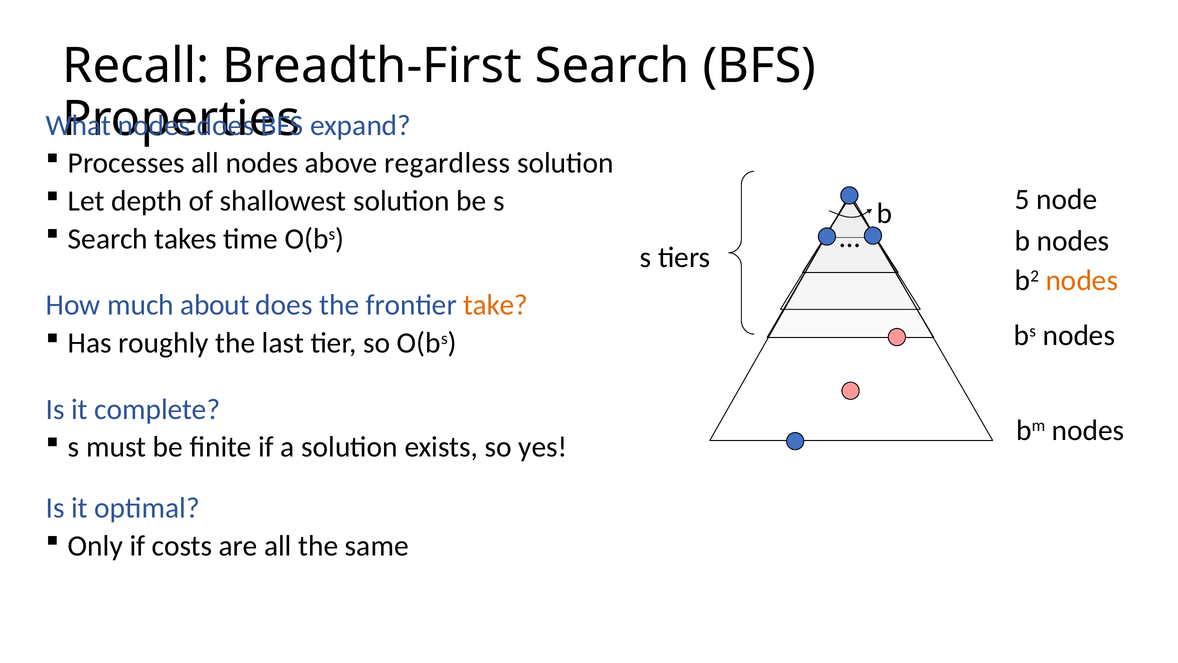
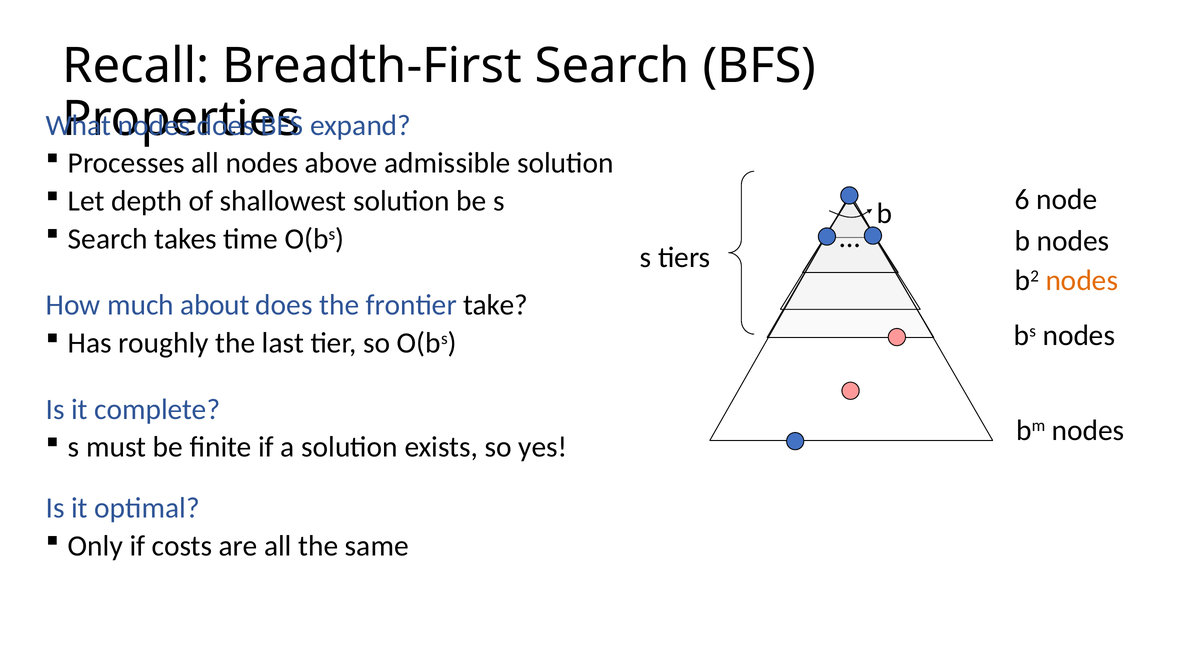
regardless: regardless -> admissible (447, 163)
5: 5 -> 6 (1022, 199)
take colour: orange -> black (496, 305)
